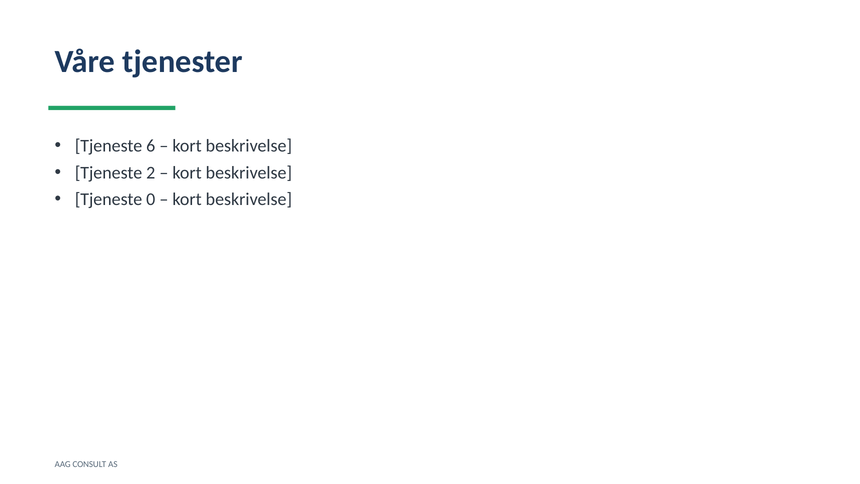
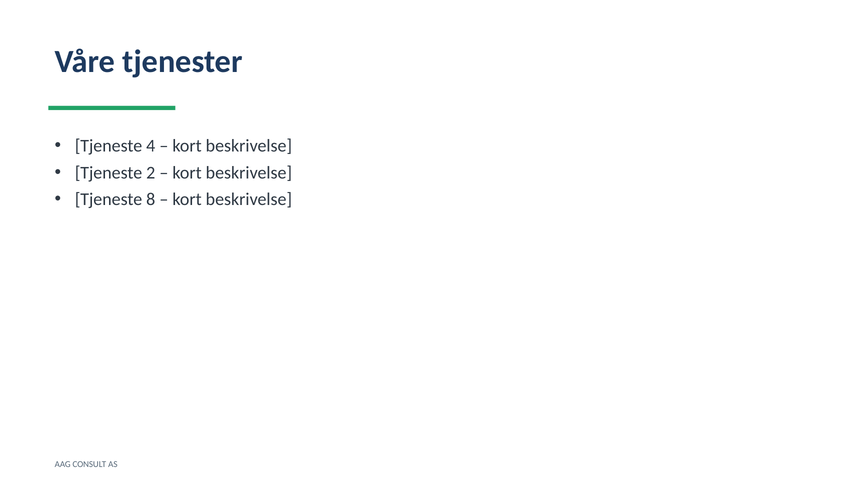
6: 6 -> 4 (151, 146)
0: 0 -> 8 (151, 199)
